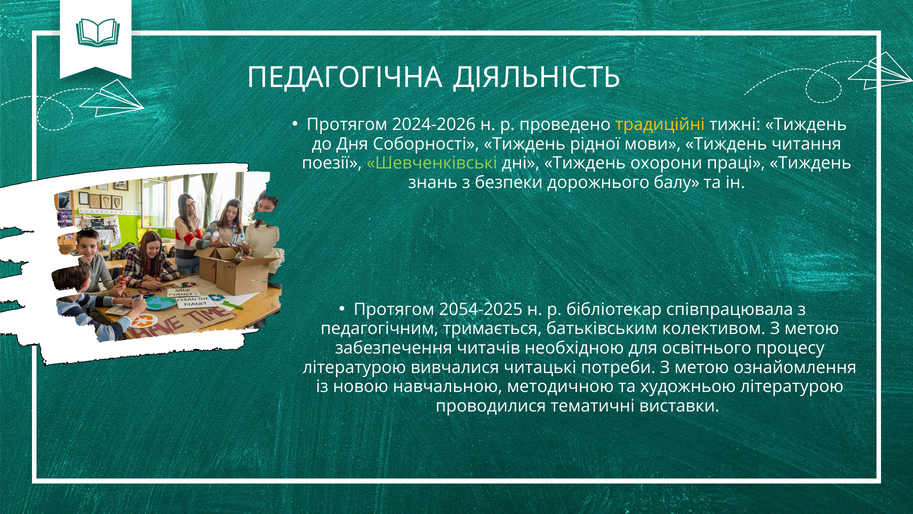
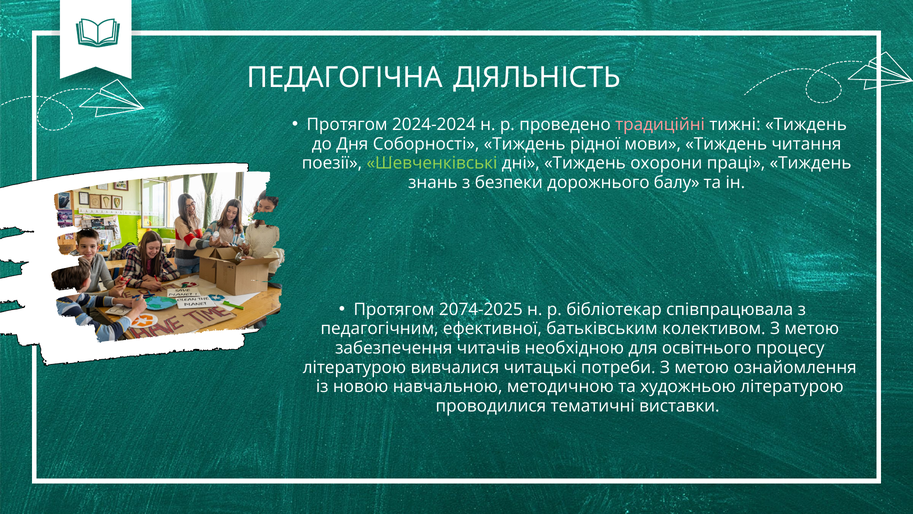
2024-2026: 2024-2026 -> 2024-2024 (434, 124)
традиційні colour: yellow -> pink (660, 124)
2054-2025: 2054-2025 -> 2074-2025 (481, 309)
тримається: тримається -> ефективної (492, 328)
